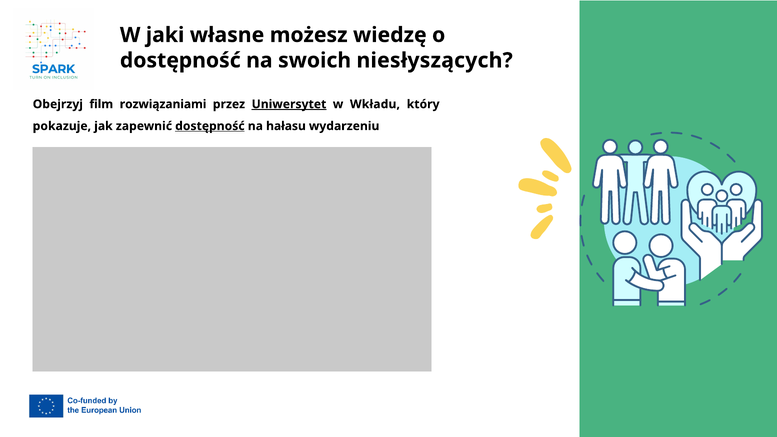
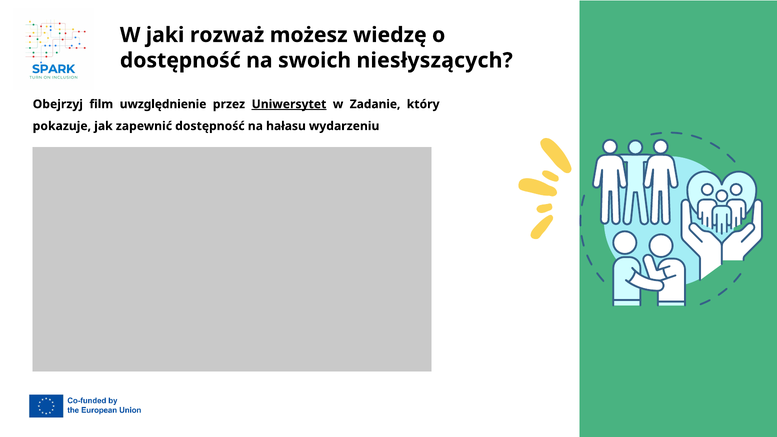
własne: własne -> rozważ (227, 35)
rozwiązaniami: rozwiązaniami -> uwzględnienie (163, 104)
Wkładu: Wkładu -> Zadanie (375, 104)
dostępność underline: present -> none (210, 126)
